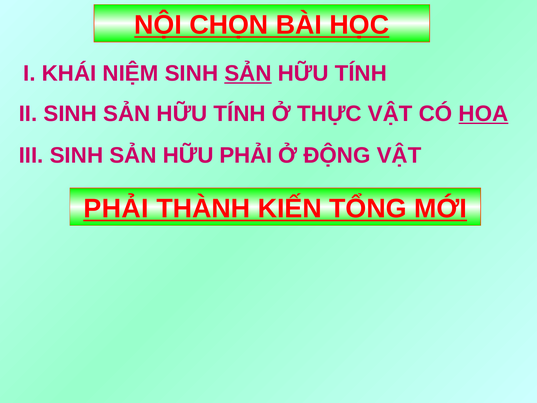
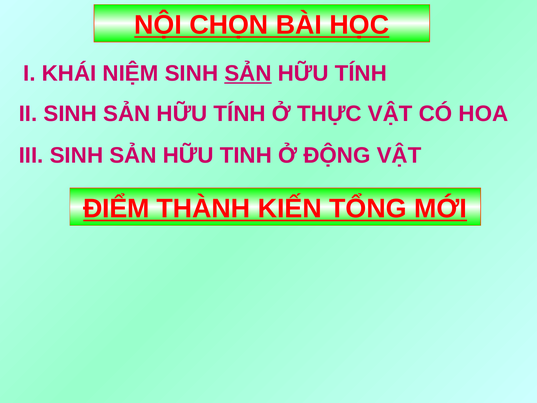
HOA underline: present -> none (483, 114)
HỮU PHẢI: PHẢI -> TINH (246, 155)
PHẢI: PHẢI -> ĐIỂM (116, 209)
